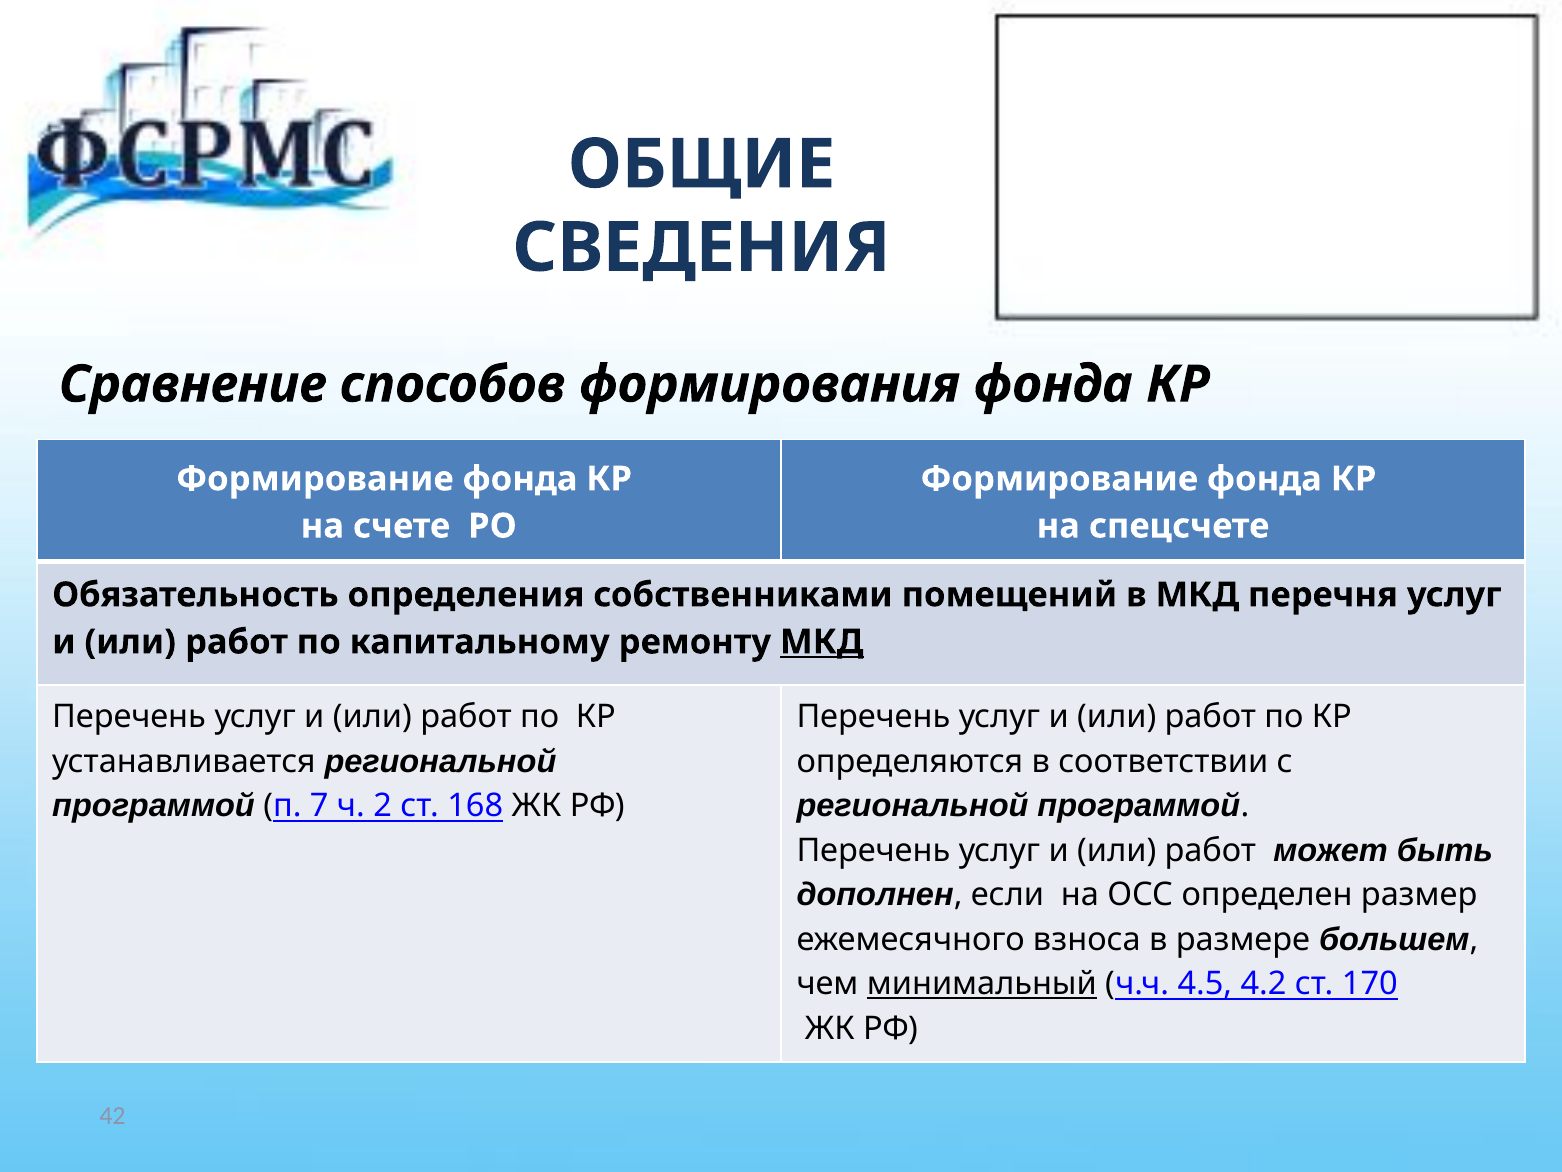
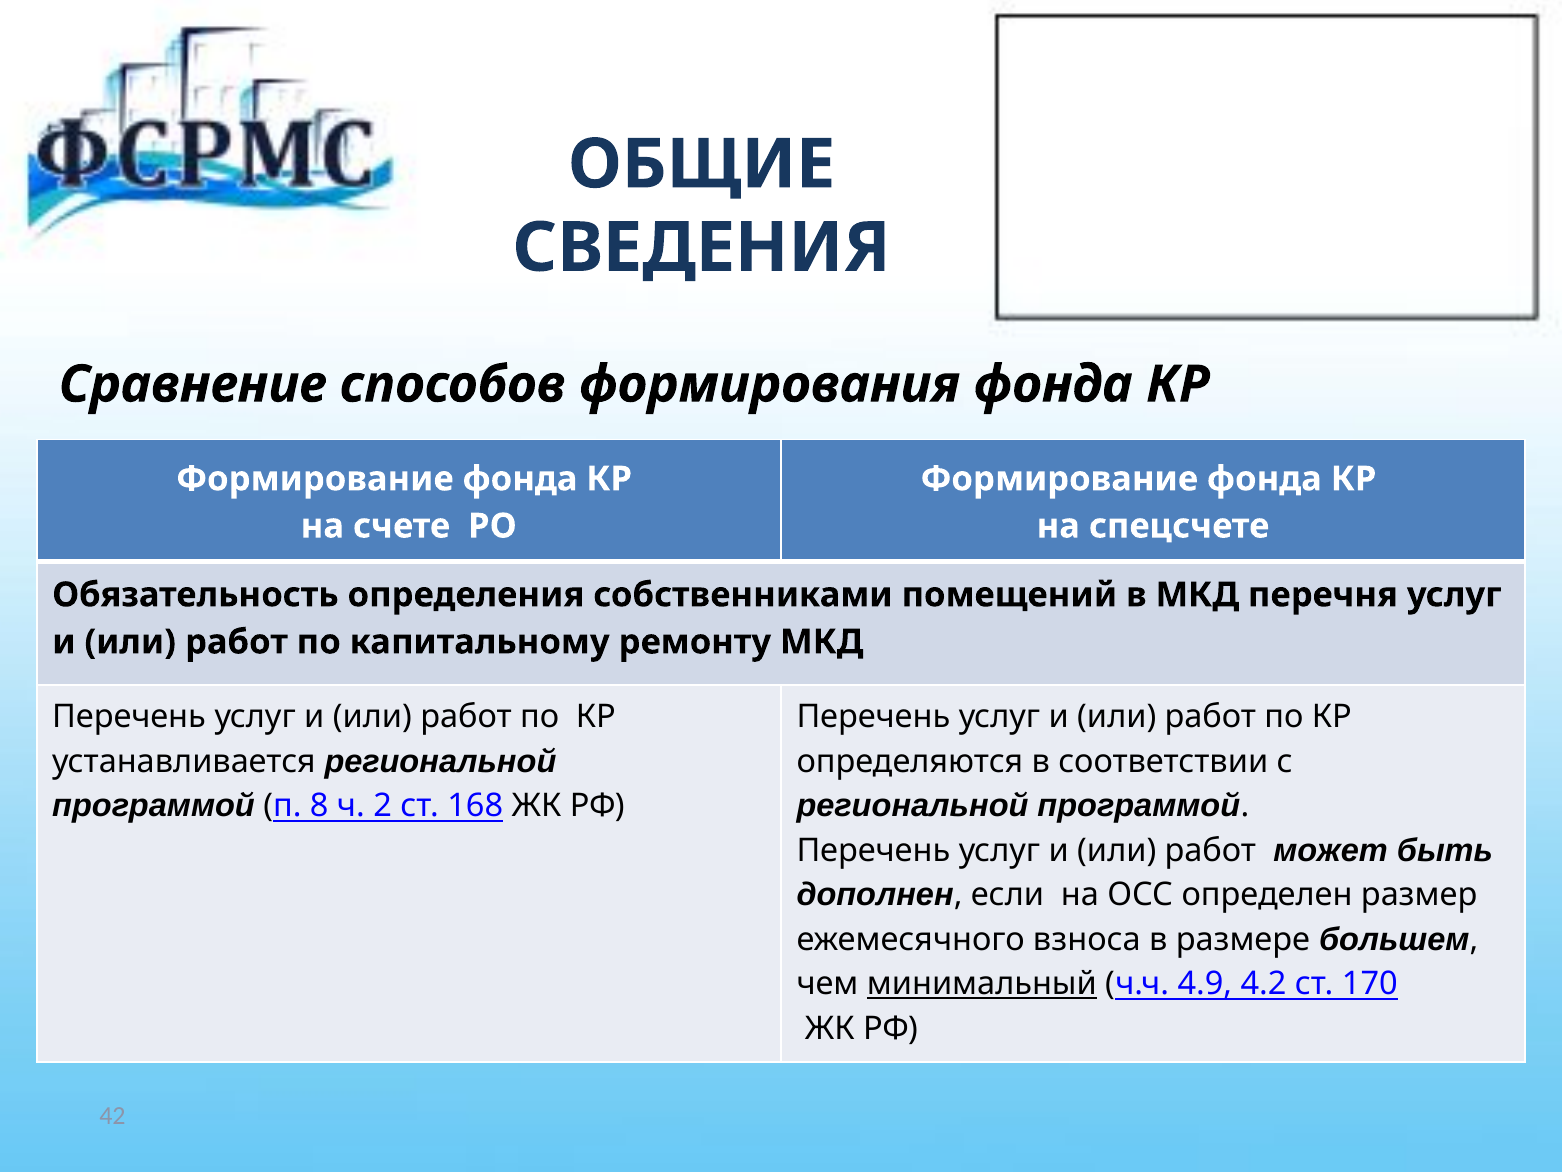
МКД underline: present -> none (822, 642)
7: 7 -> 8 (319, 806)
4.5: 4.5 -> 4.9 (1205, 984)
